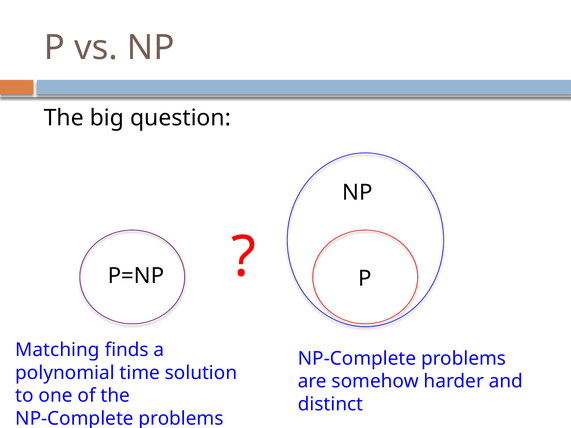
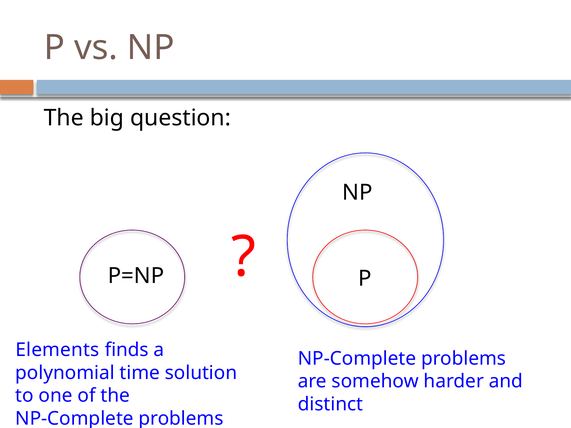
Matching: Matching -> Elements (57, 350)
